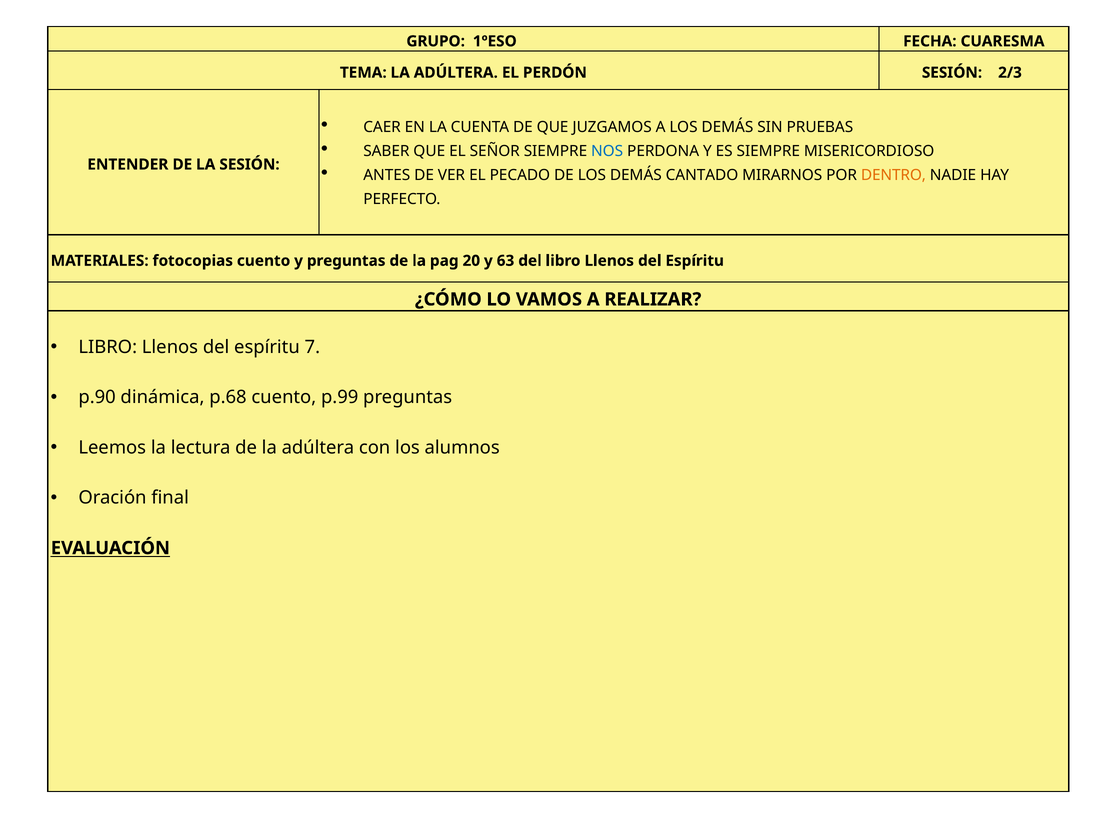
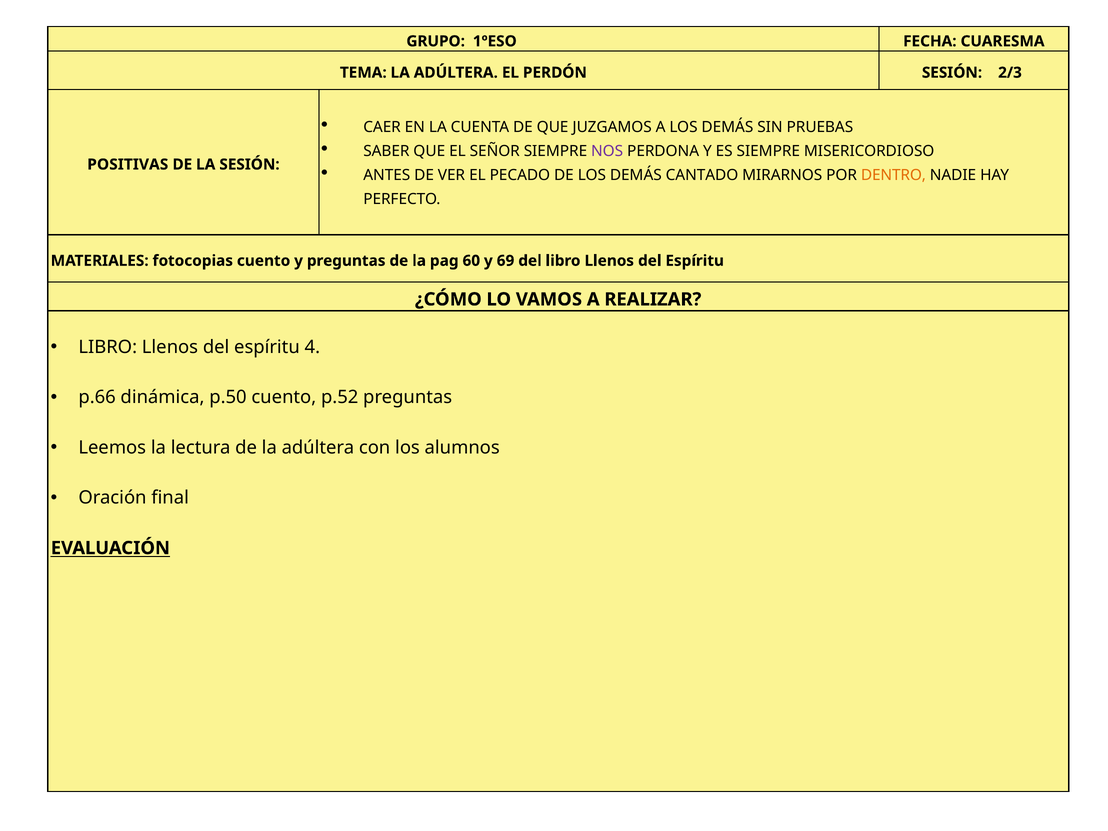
NOS colour: blue -> purple (607, 151)
ENTENDER: ENTENDER -> POSITIVAS (128, 164)
20: 20 -> 60 (471, 261)
63: 63 -> 69 (506, 261)
7: 7 -> 4 (312, 347)
p.90: p.90 -> p.66 (97, 397)
p.68: p.68 -> p.50 (228, 397)
p.99: p.99 -> p.52 (340, 397)
